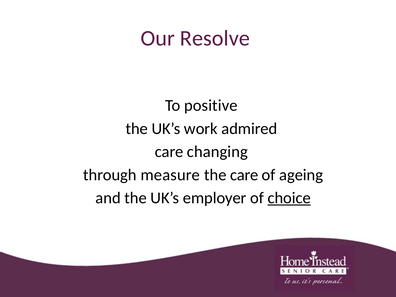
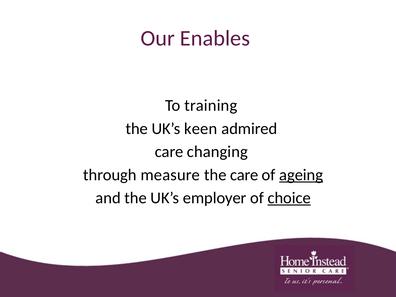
Resolve: Resolve -> Enables (215, 38)
positive: positive -> training (211, 106)
work: work -> keen (201, 129)
ageing underline: none -> present (301, 175)
